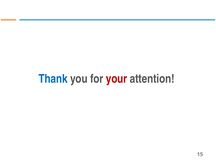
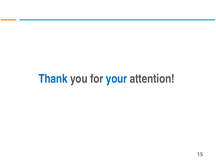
your colour: red -> blue (117, 79)
